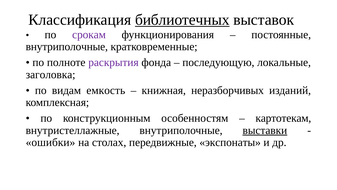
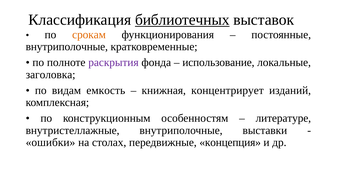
срокам colour: purple -> orange (89, 34)
последующую: последующую -> использование (218, 62)
неразборчивых: неразборчивых -> концентрирует (227, 90)
картотекам: картотекам -> литературе (283, 118)
выставки underline: present -> none (265, 130)
экспонаты: экспонаты -> концепция (230, 142)
